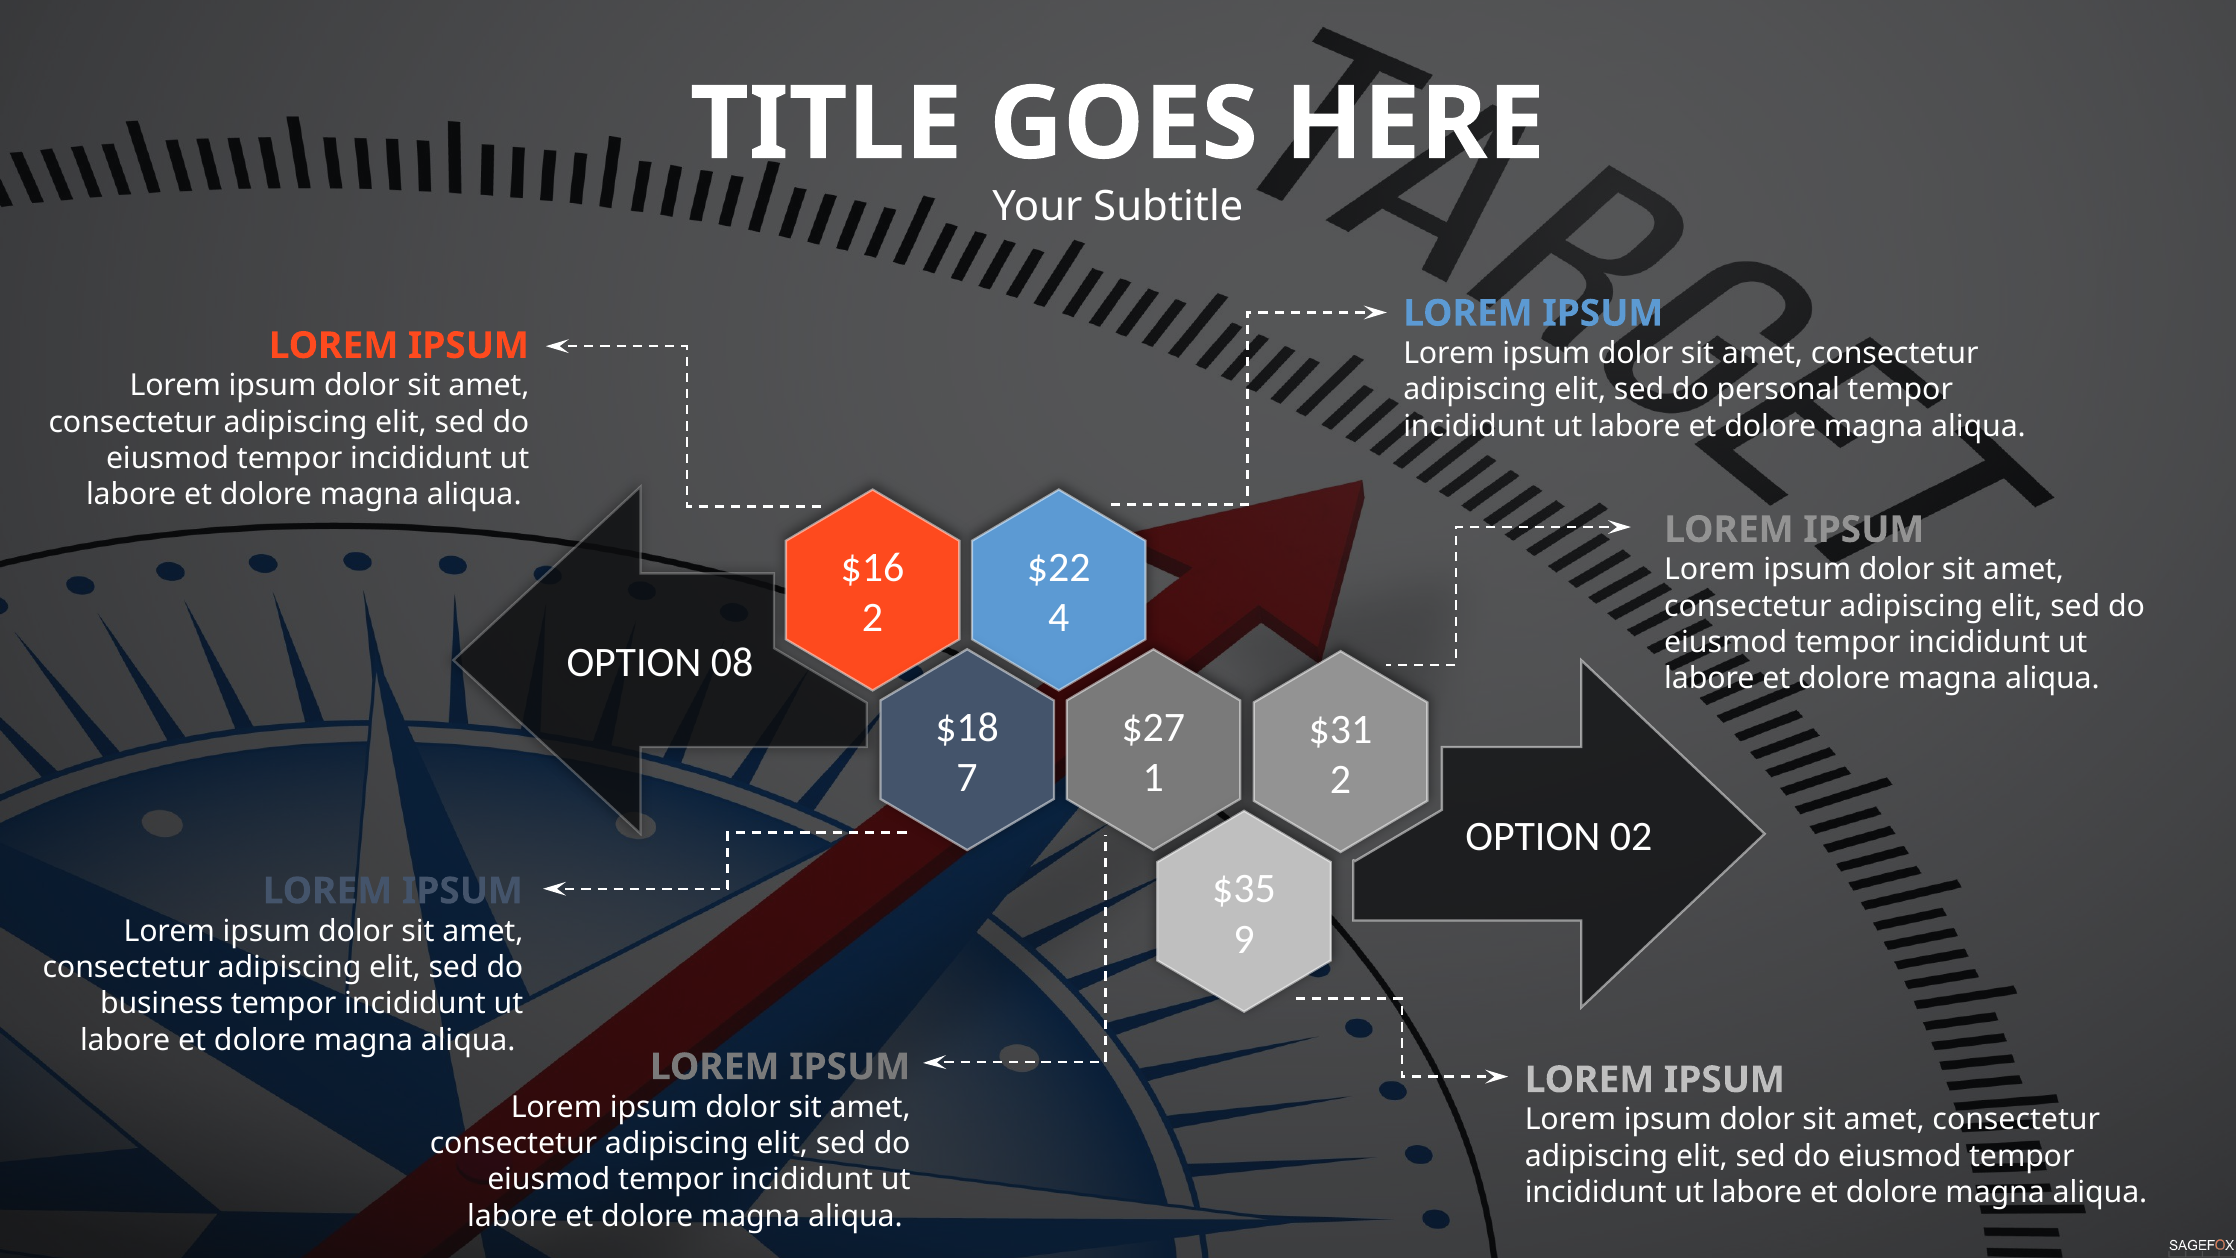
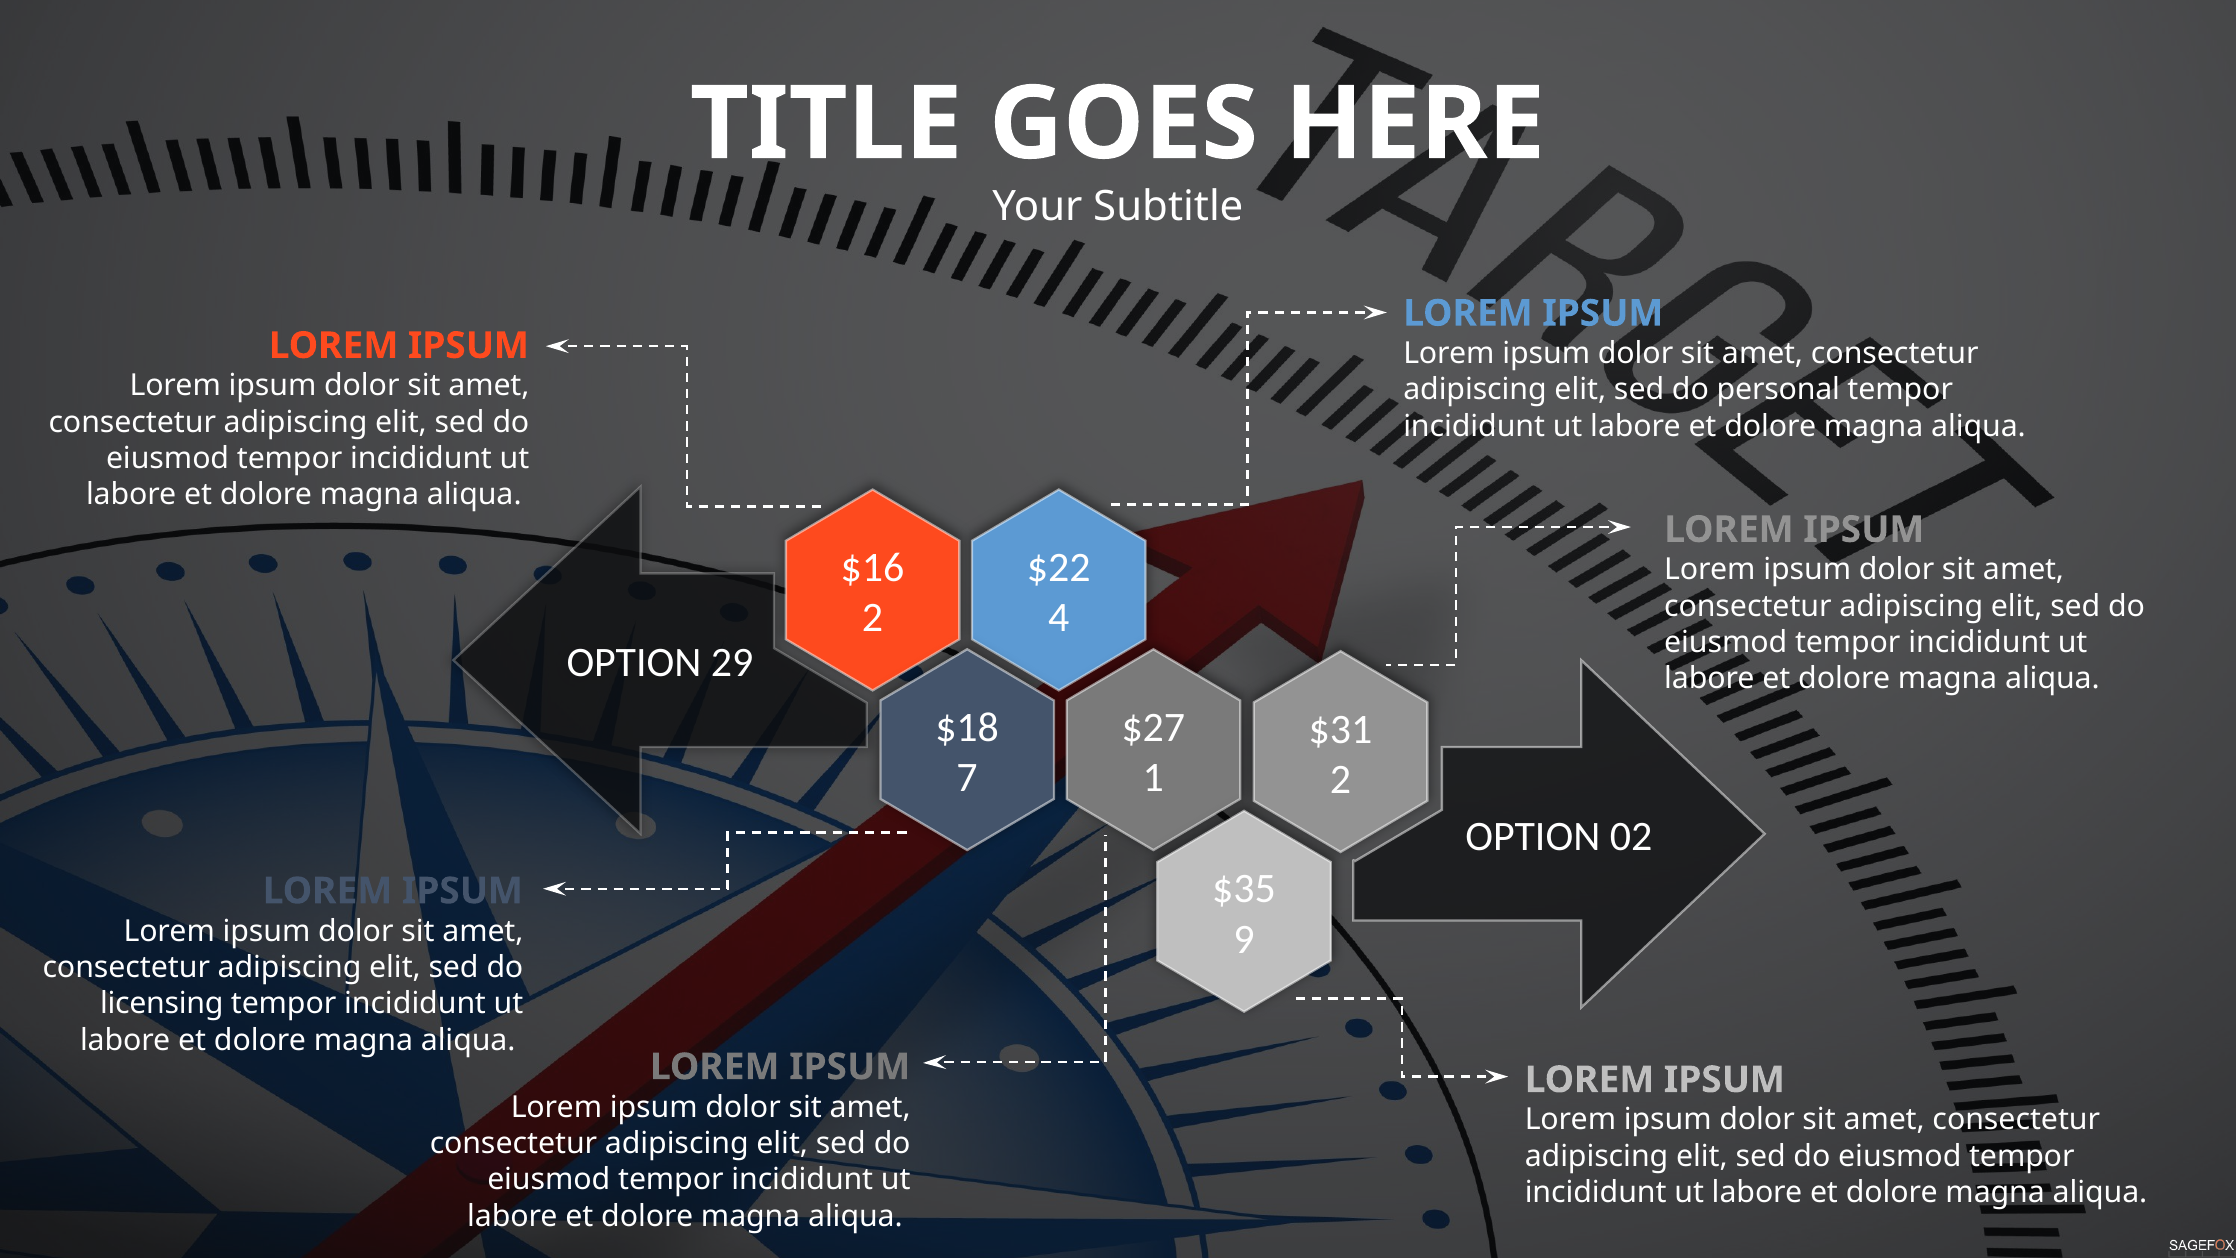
08: 08 -> 29 (732, 663)
business: business -> licensing (162, 1004)
